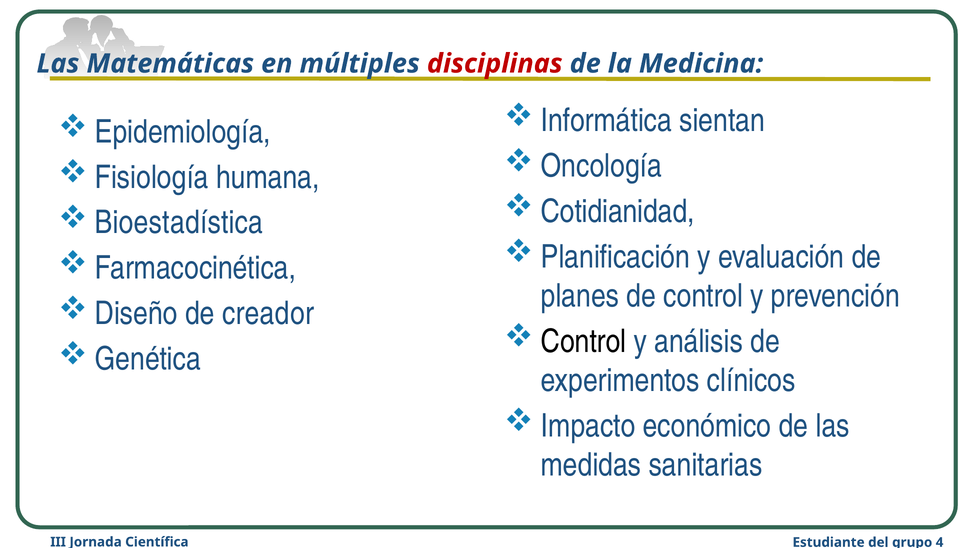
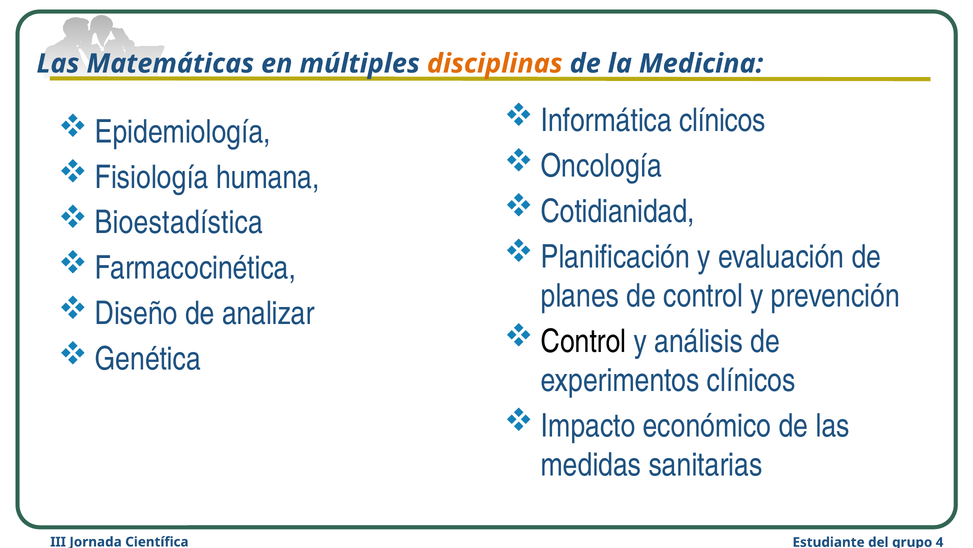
disciplinas colour: red -> orange (495, 64)
Informática sientan: sientan -> clínicos (722, 120)
creador: creador -> analizar (268, 313)
